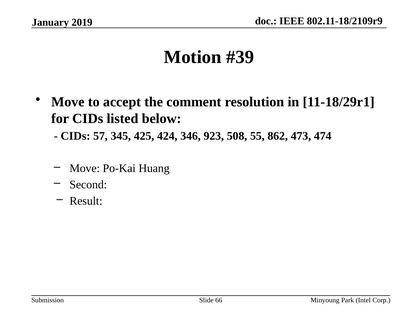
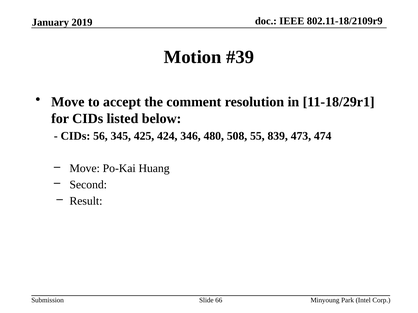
57: 57 -> 56 (100, 136)
923: 923 -> 480 (214, 136)
862: 862 -> 839 (278, 136)
